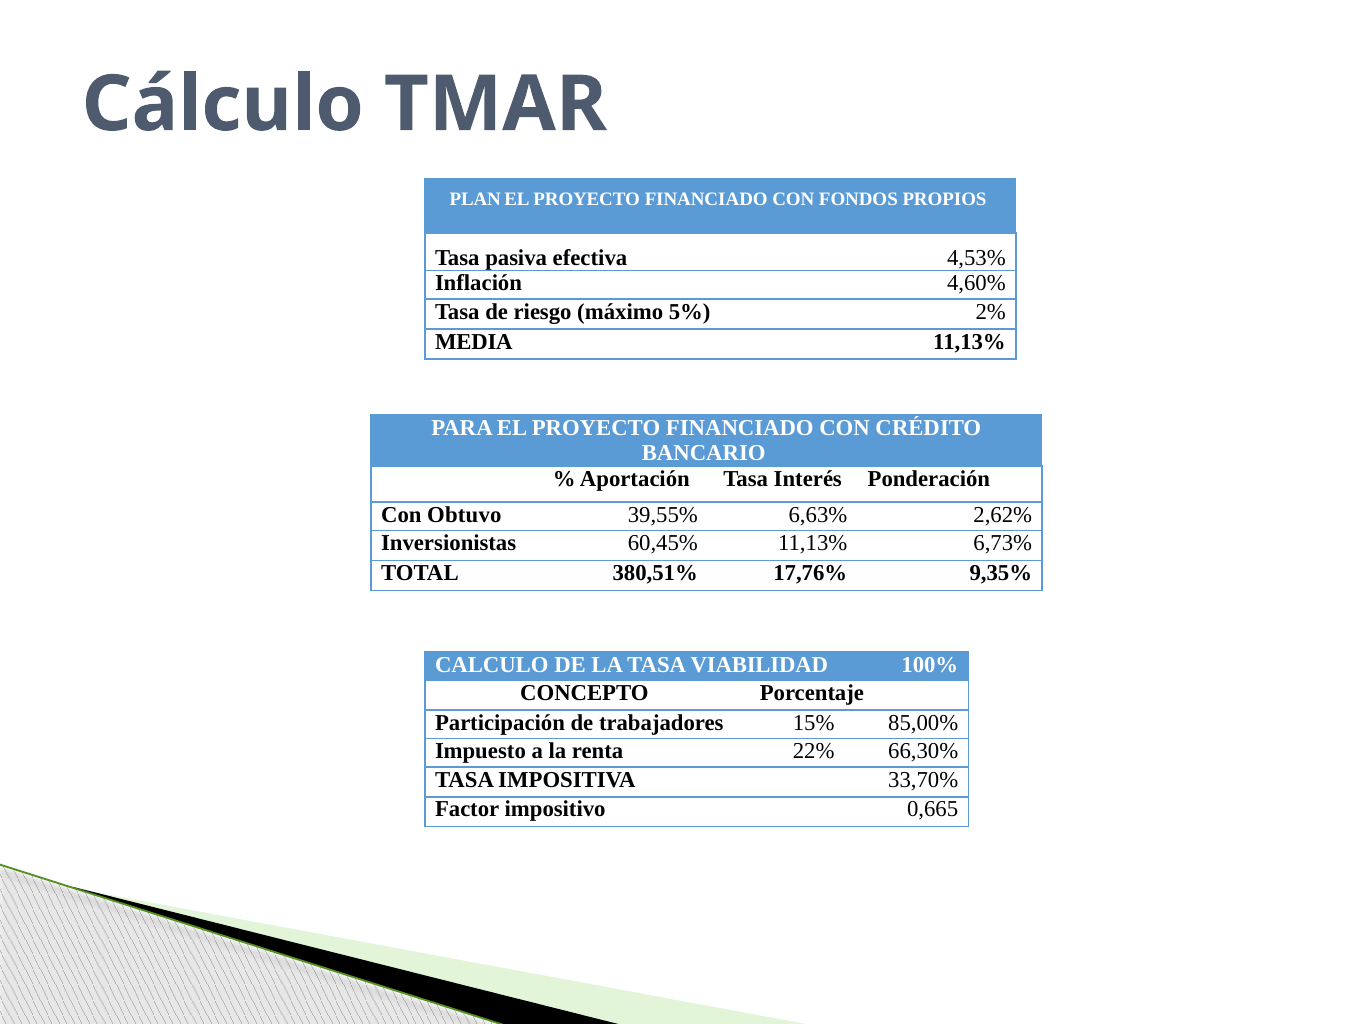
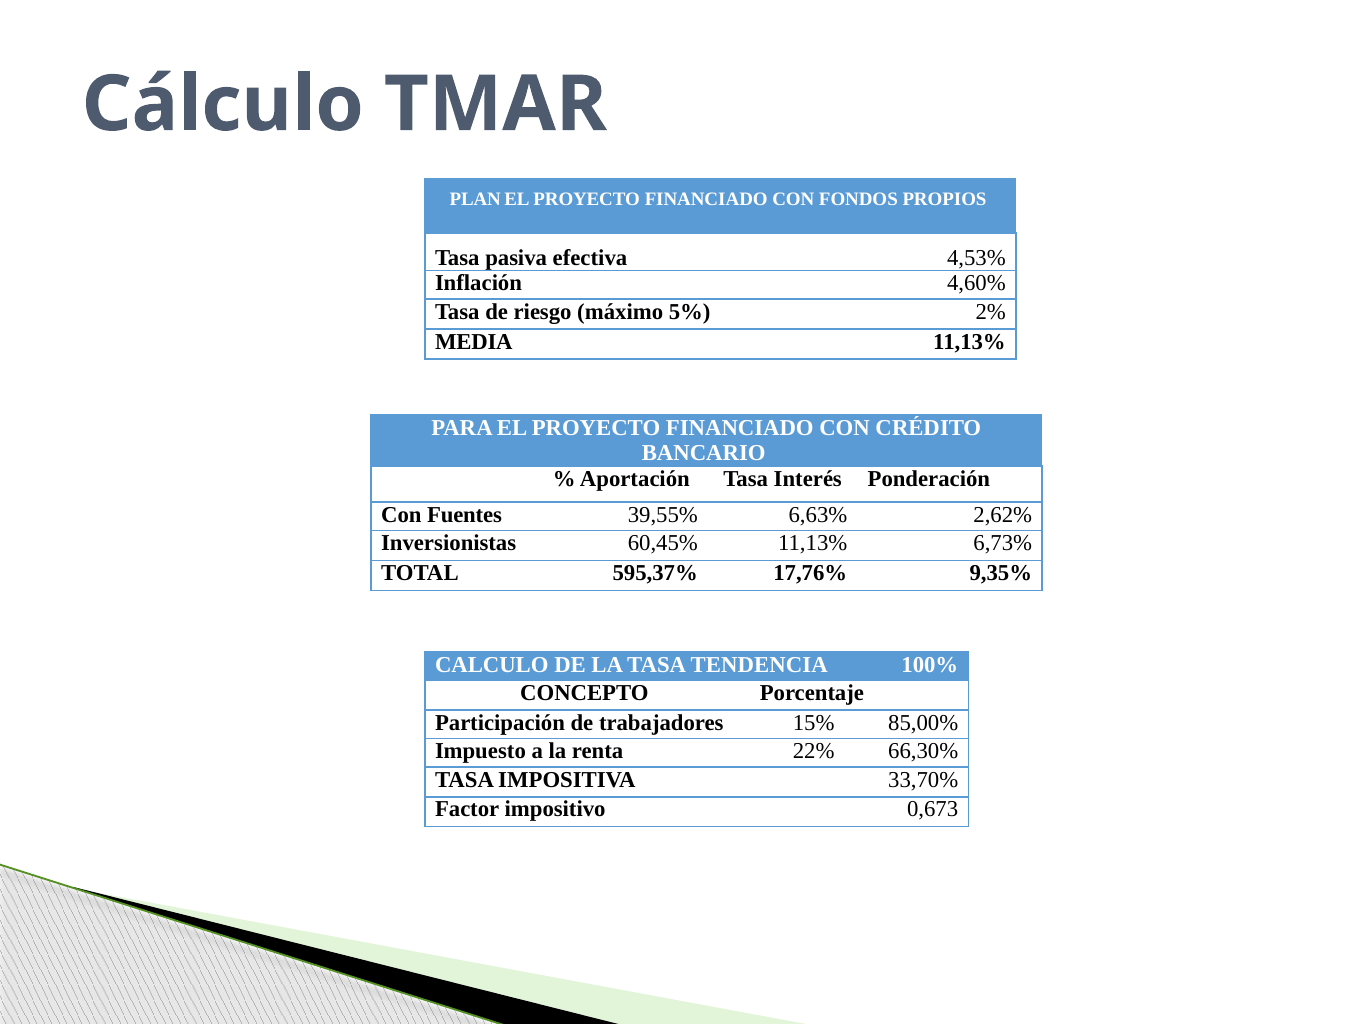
Obtuvo: Obtuvo -> Fuentes (465, 515)
380,51%: 380,51% -> 595,37% (655, 574)
VIABILIDAD: VIABILIDAD -> TENDENCIA (759, 665)
0,665: 0,665 -> 0,673 (933, 810)
